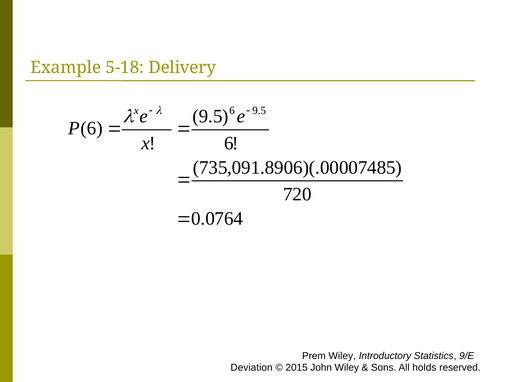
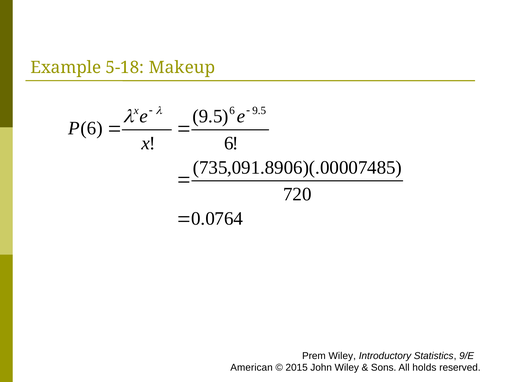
Delivery: Delivery -> Makeup (182, 67)
Deviation: Deviation -> American (252, 367)
